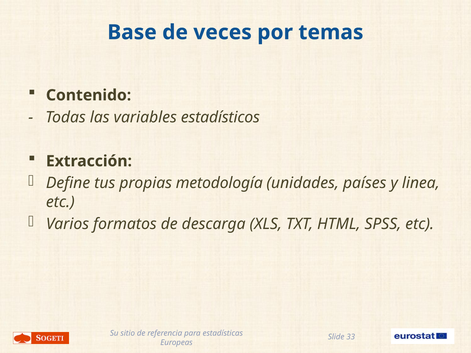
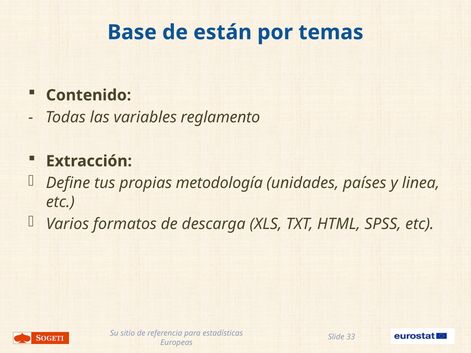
veces: veces -> están (223, 32)
estadísticos: estadísticos -> reglamento (220, 117)
